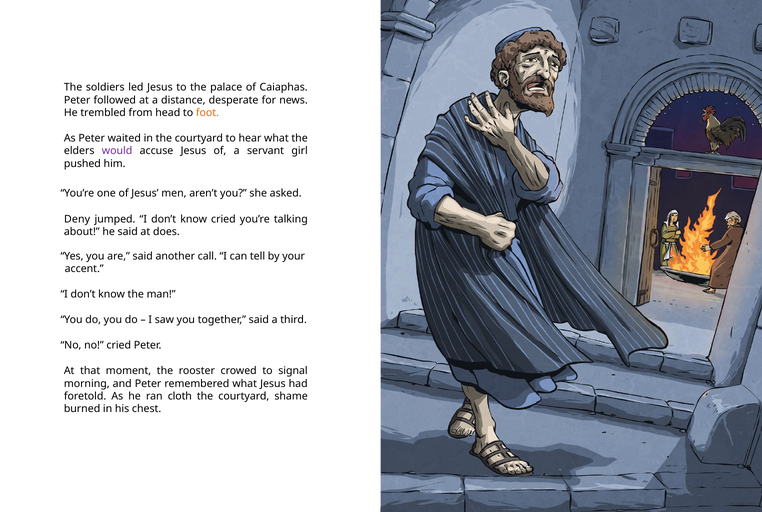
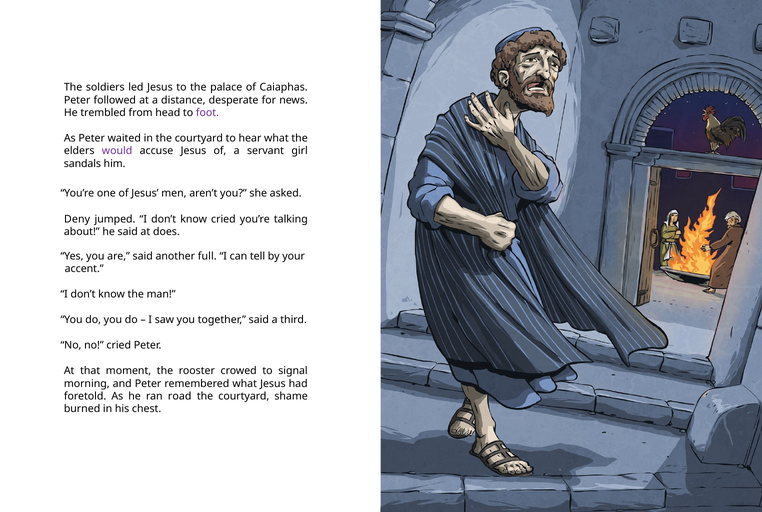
foot colour: orange -> purple (207, 113)
pushed: pushed -> sandals (82, 164)
call: call -> full (207, 256)
cloth: cloth -> road (180, 397)
